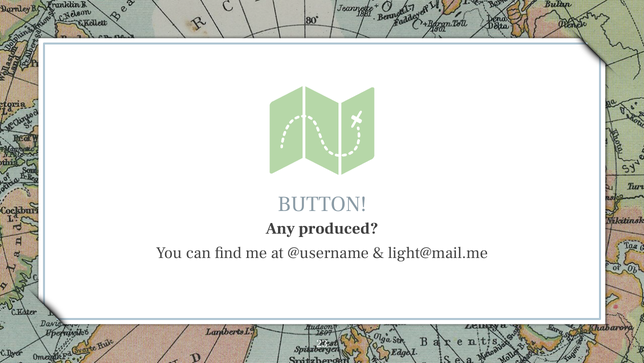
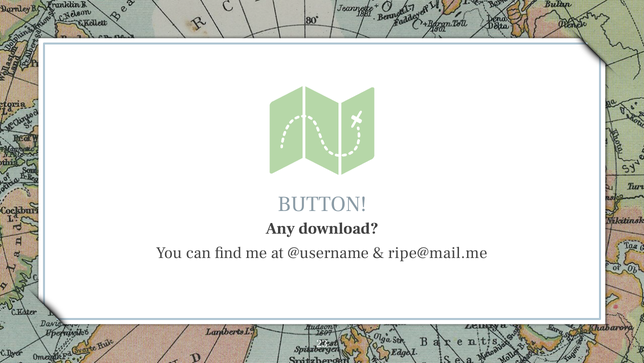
produced: produced -> download (338, 228)
light@mail.me: light@mail.me -> ripe@mail.me (438, 253)
